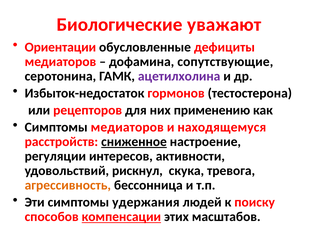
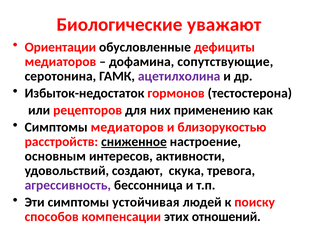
находящемуся: находящемуся -> близорукостью (222, 128)
регуляции: регуляции -> основным (55, 157)
рискнул: рискнул -> создают (137, 171)
агрессивность colour: orange -> purple (68, 186)
удержания: удержания -> устойчивая (146, 203)
компенсации underline: present -> none (121, 218)
масштабов: масштабов -> отношений (226, 218)
